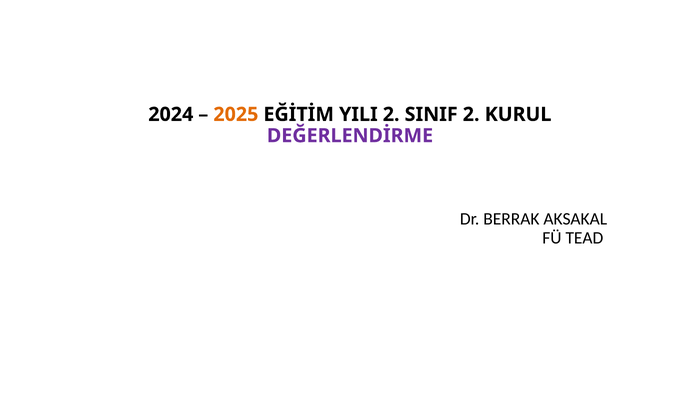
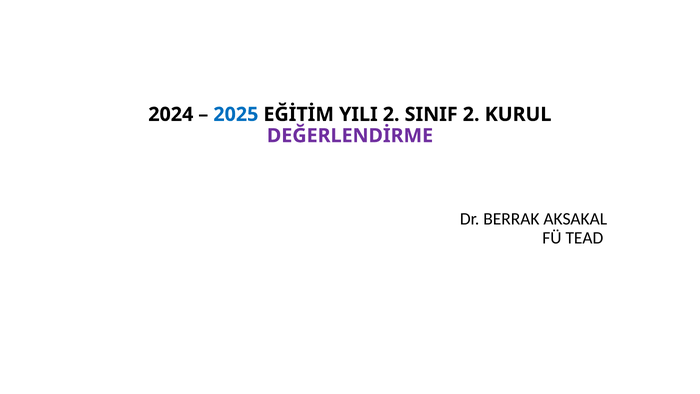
2025 colour: orange -> blue (236, 114)
